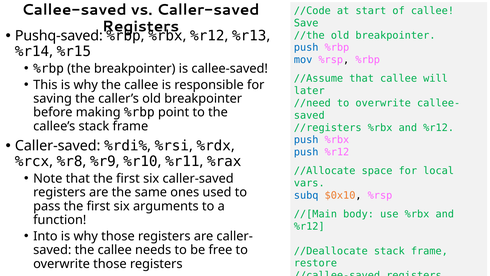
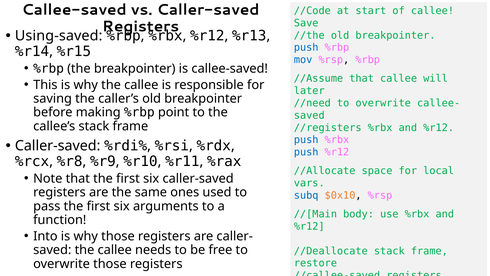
Pushq-saved: Pushq-saved -> Using-saved (59, 36)
